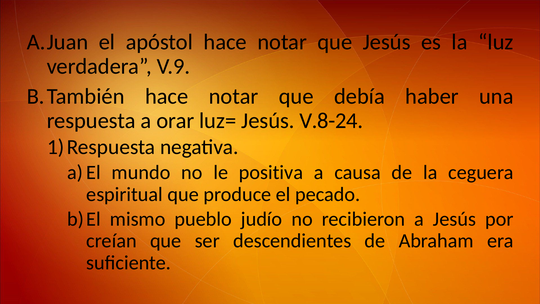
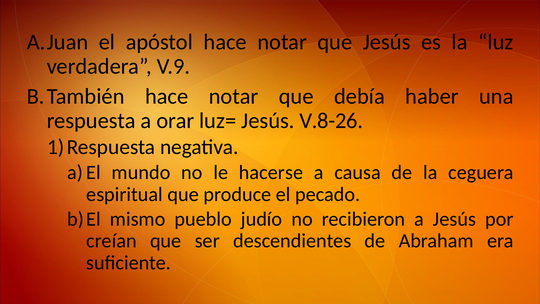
V.8-24: V.8-24 -> V.8-26 (331, 121)
positiva: positiva -> hacerse (271, 172)
